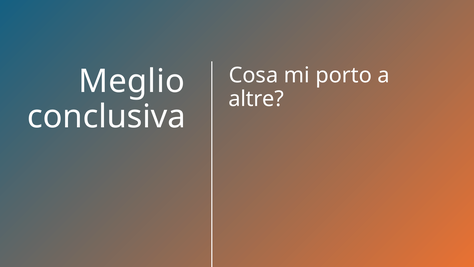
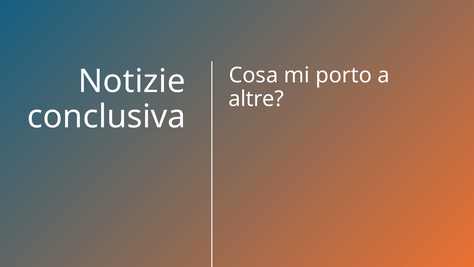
Meglio: Meglio -> Notizie (132, 81)
